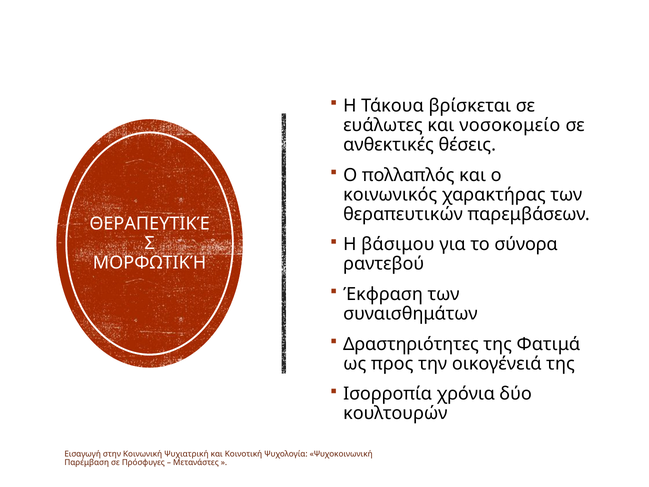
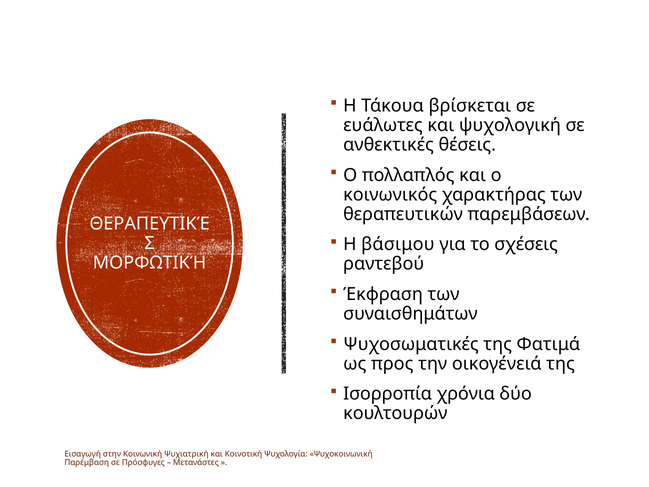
νοσοκομείο: νοσοκομείο -> ψυχολογική (510, 125)
σύνορα: σύνορα -> σχέσεις (526, 244)
Δραστηριότητες: Δραστηριότητες -> Ψυχοσωματικές (411, 344)
